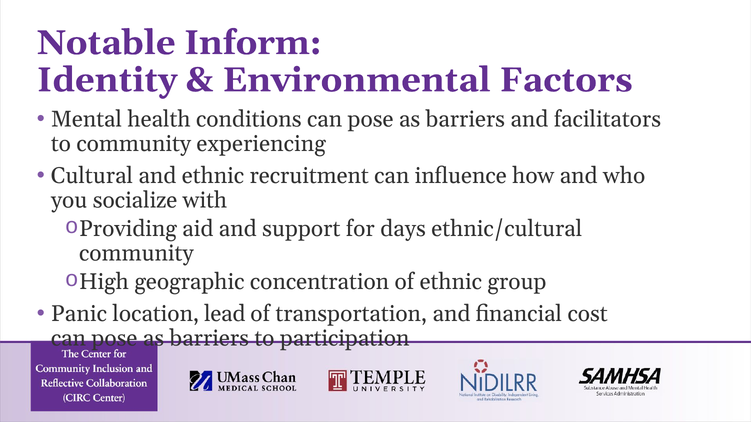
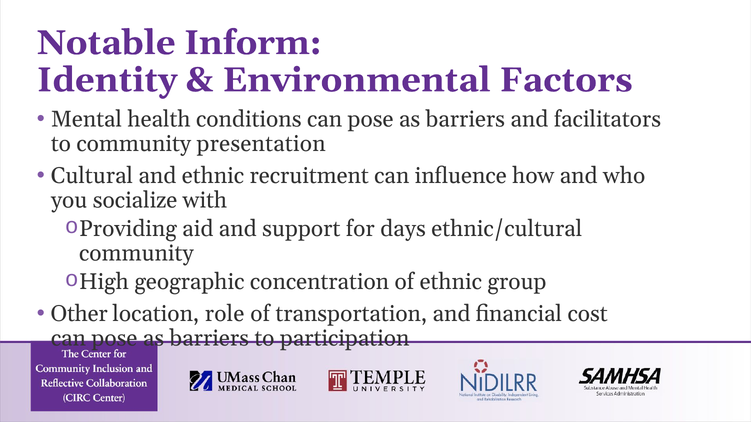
experiencing: experiencing -> presentation (261, 144)
Panic: Panic -> Other (79, 314)
lead: lead -> role (225, 314)
